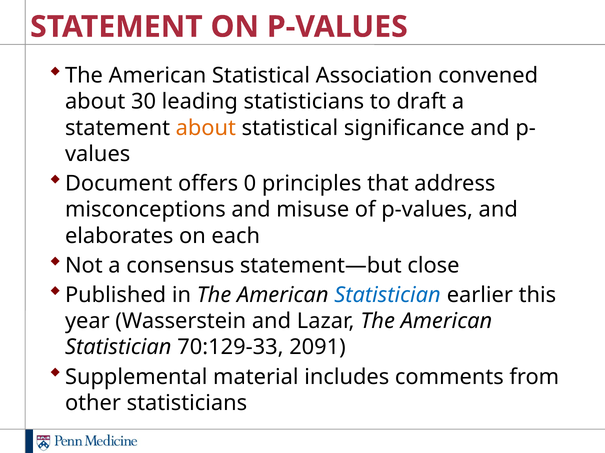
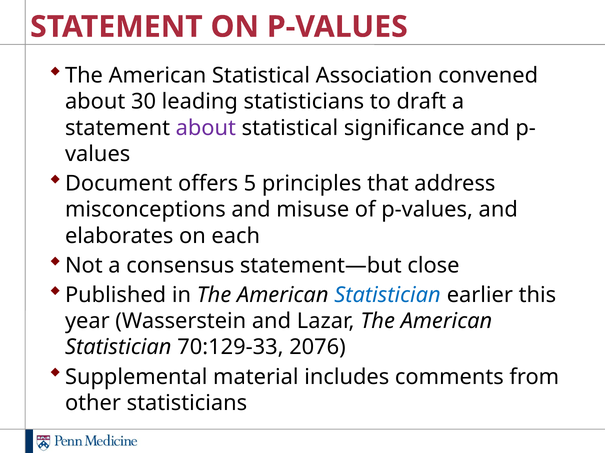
about colour: orange -> purple (206, 128)
0: 0 -> 5 (250, 184)
2091: 2091 -> 2076 (318, 348)
